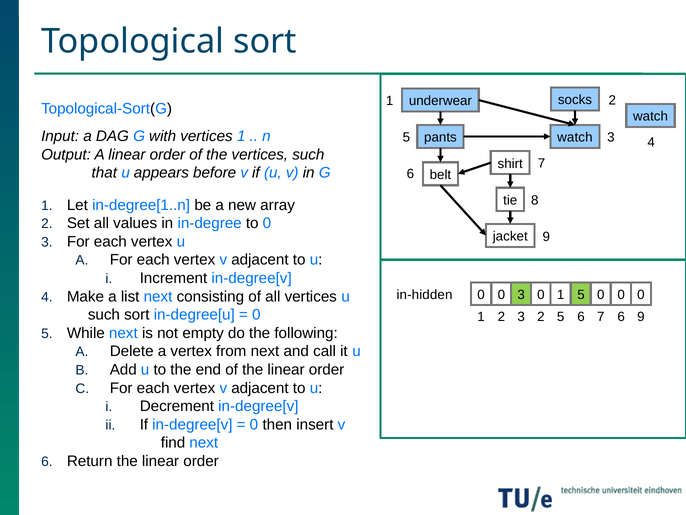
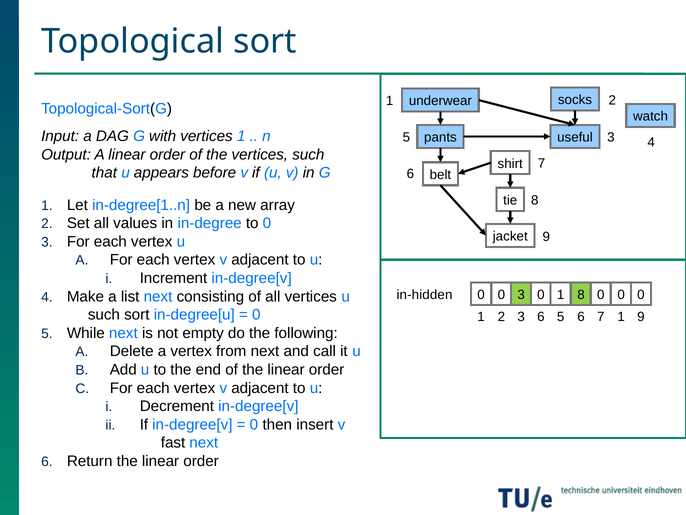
watch: watch -> useful (575, 137)
1 5: 5 -> 8 (581, 294)
3 2: 2 -> 6 (541, 317)
7 6: 6 -> 1 (621, 317)
find: find -> fast (173, 442)
